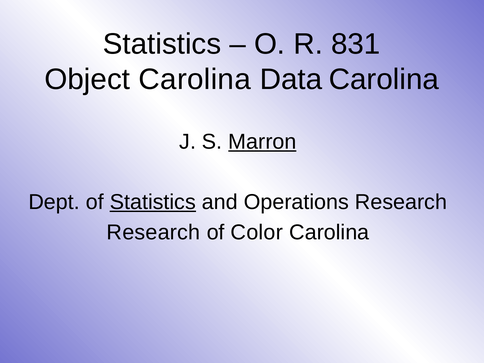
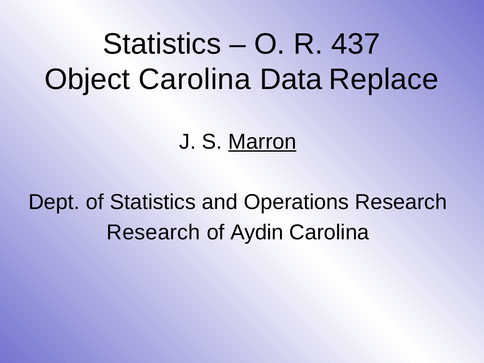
831: 831 -> 437 (356, 44)
Data Carolina: Carolina -> Replace (384, 79)
Statistics underline: present -> none (153, 202)
Color: Color -> Aydin (257, 232)
